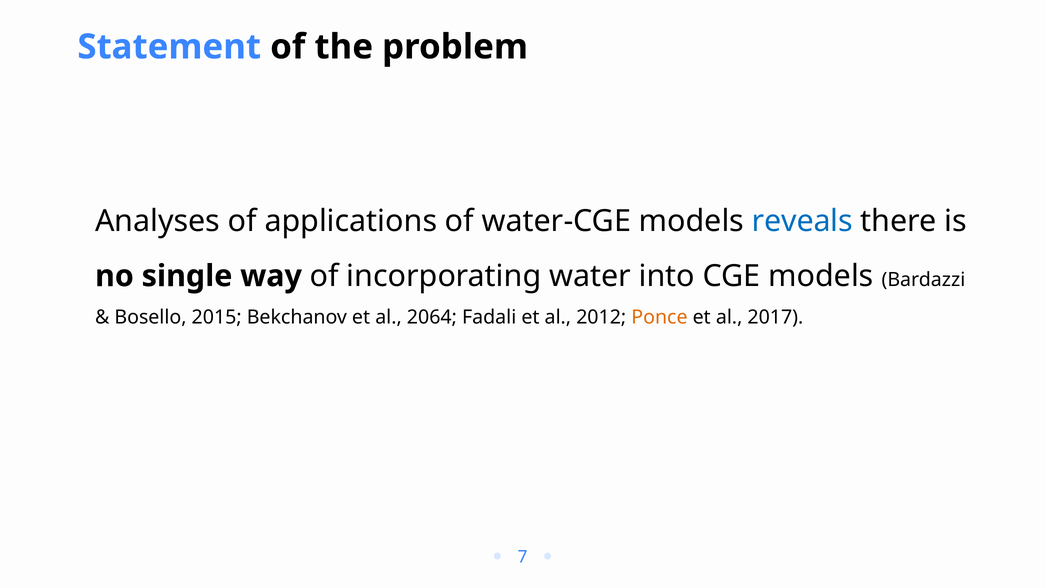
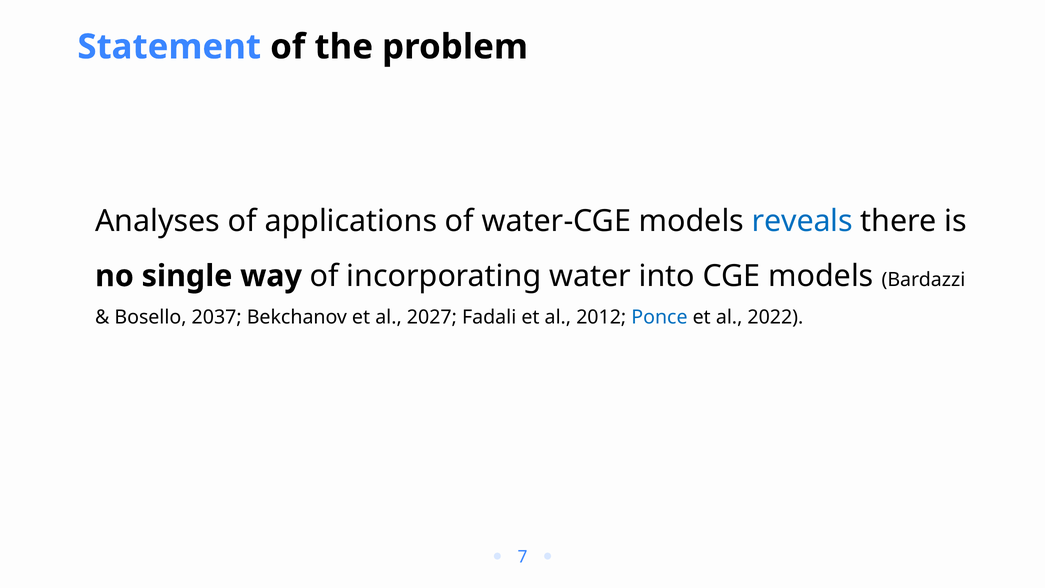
2015: 2015 -> 2037 (217, 317)
2064: 2064 -> 2027 (432, 317)
Ponce colour: orange -> blue (659, 317)
2017: 2017 -> 2022 (775, 317)
